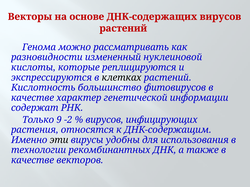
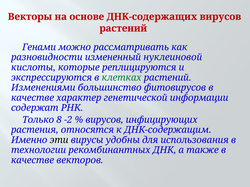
Генома: Генома -> Генами (39, 47)
клетках colour: black -> green (122, 78)
Кислотность: Кислотность -> Изменениями (43, 88)
9: 9 -> 8 (59, 120)
